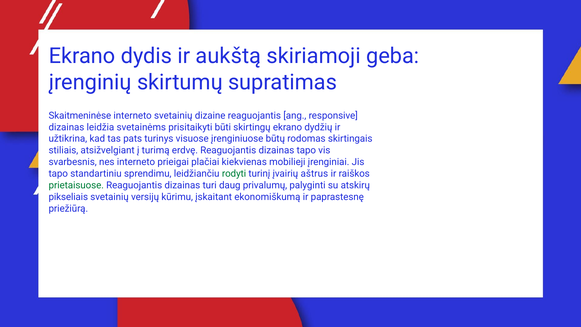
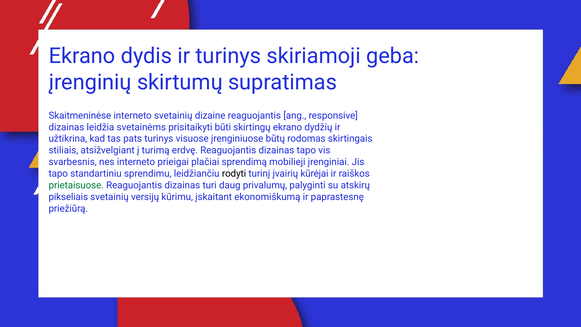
ir aukštą: aukštą -> turinys (228, 56)
kiekvienas: kiekvienas -> sprendimą (244, 162)
rodyti colour: green -> black (234, 174)
aštrus: aštrus -> kūrėjai (314, 174)
